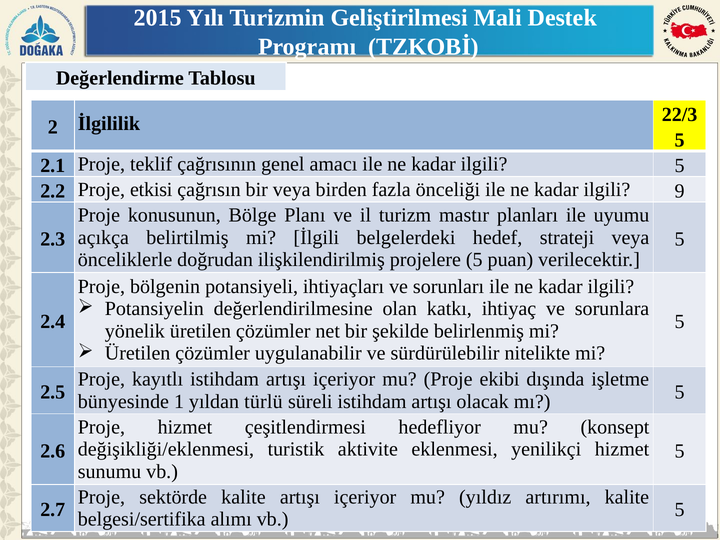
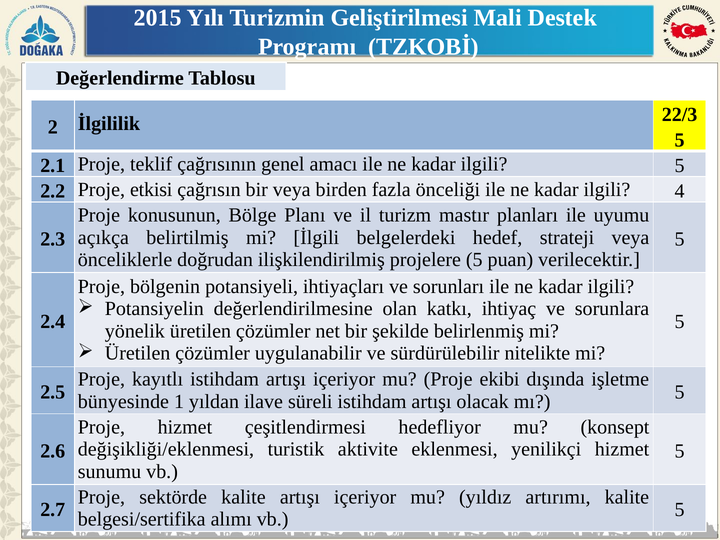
9: 9 -> 4 (680, 191)
türlü: türlü -> ilave (264, 402)
